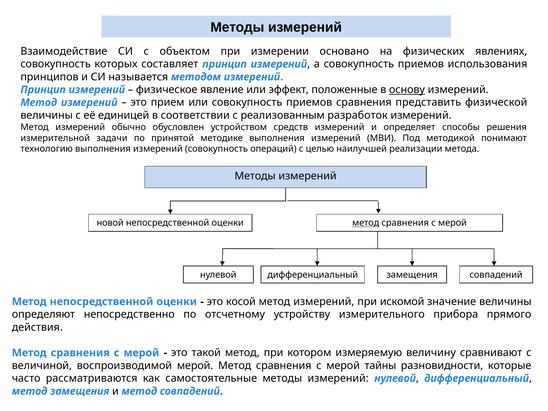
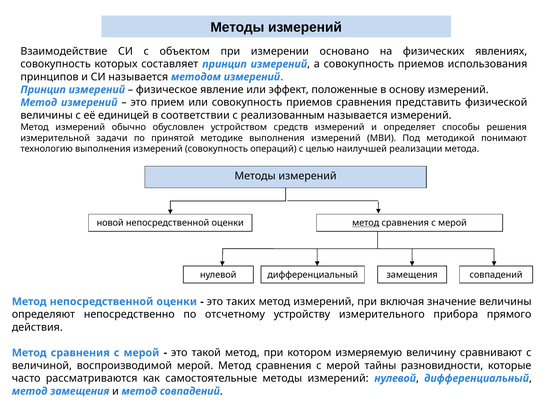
основу underline: present -> none (407, 90)
реализованным разработок: разработок -> называется (358, 115)
косой: косой -> таких (241, 302)
искомой: искомой -> включая (402, 302)
